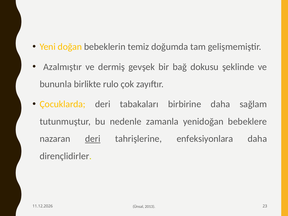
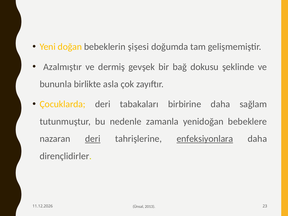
temiz: temiz -> şişesi (138, 47)
rulo: rulo -> asla (111, 84)
enfeksiyonlara underline: none -> present (205, 139)
